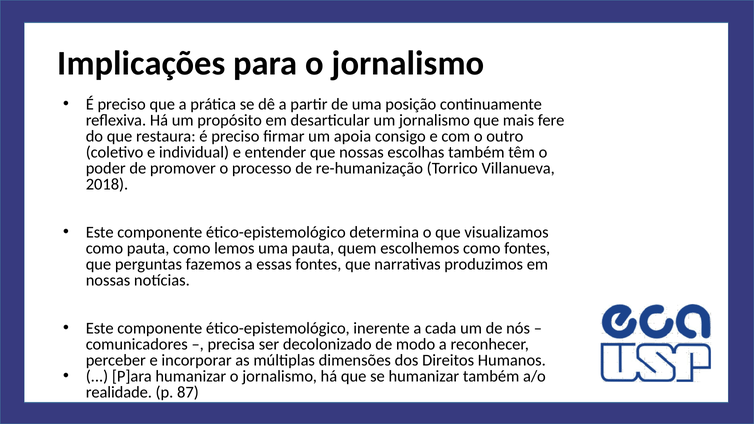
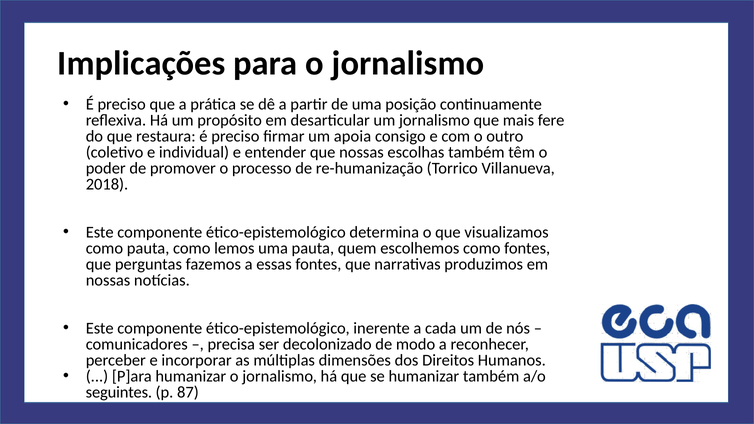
realidade: realidade -> seguintes (119, 393)
